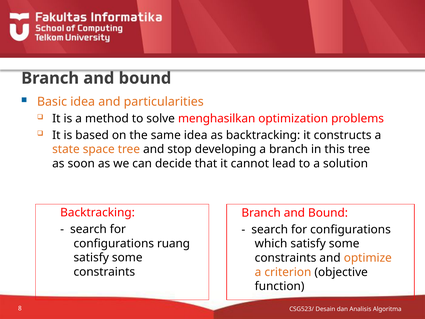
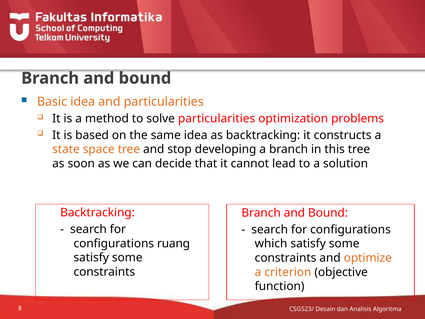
solve menghasilkan: menghasilkan -> particularities (217, 119)
